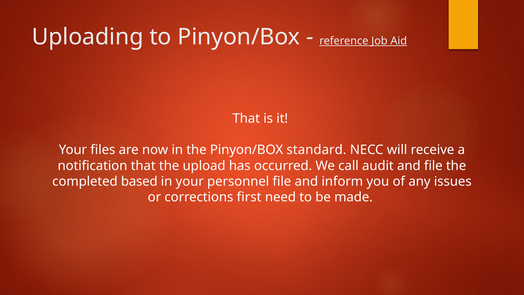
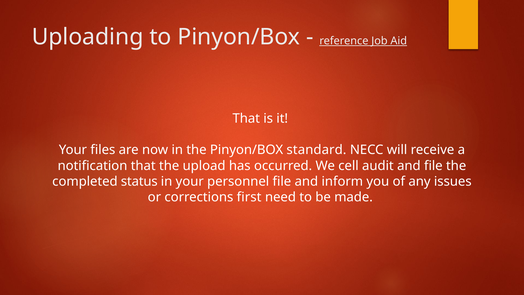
call: call -> cell (348, 166)
based: based -> status (139, 181)
